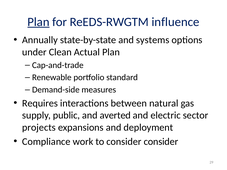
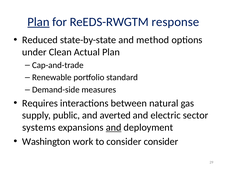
influence: influence -> response (175, 22)
Annually: Annually -> Reduced (40, 40)
systems: systems -> method (153, 40)
projects: projects -> systems (39, 128)
and underline: none -> present (114, 128)
Compliance: Compliance -> Washington (46, 142)
